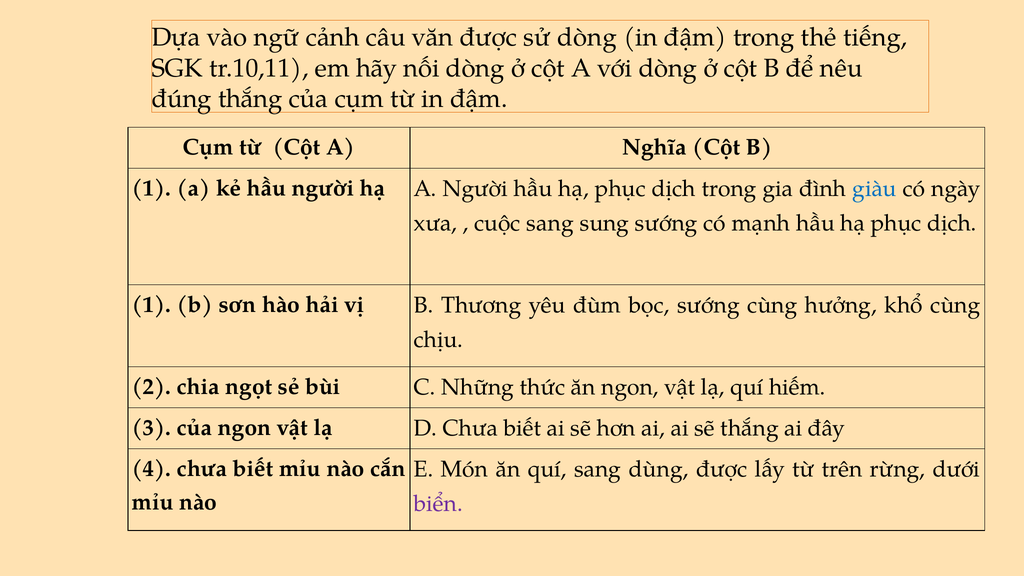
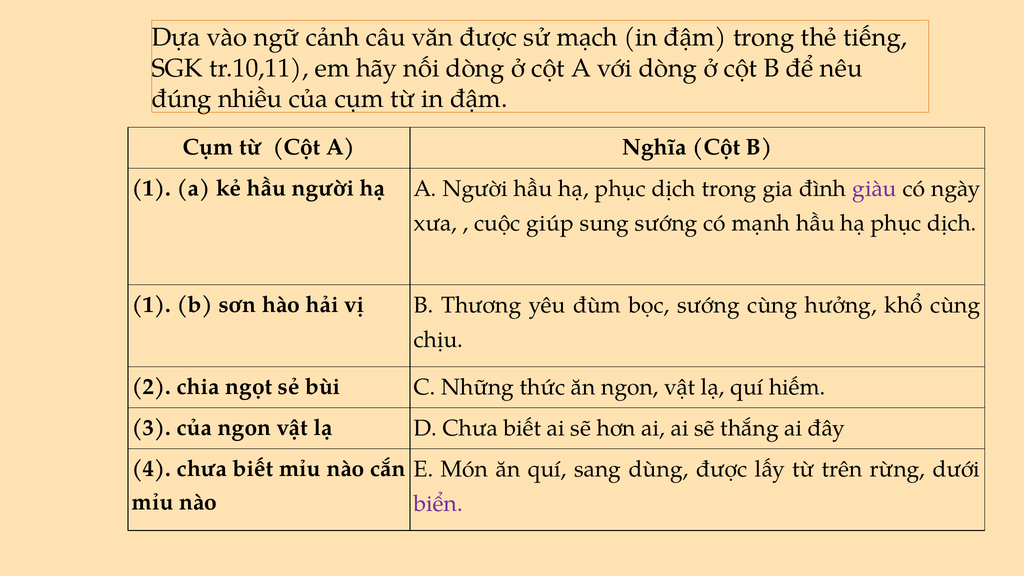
sử dòng: dòng -> mạch (587, 37)
đúng thắng: thắng -> nhiều (250, 99)
giàu colour: blue -> purple (875, 189)
cuộc sang: sang -> giúp (550, 223)
